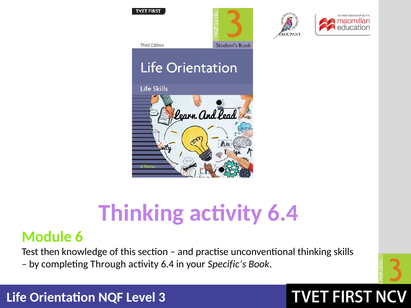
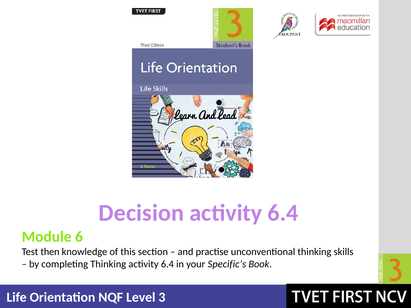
Thinking: Thinking -> Decision (141, 213)
completing Through: Through -> Thinking (108, 264)
